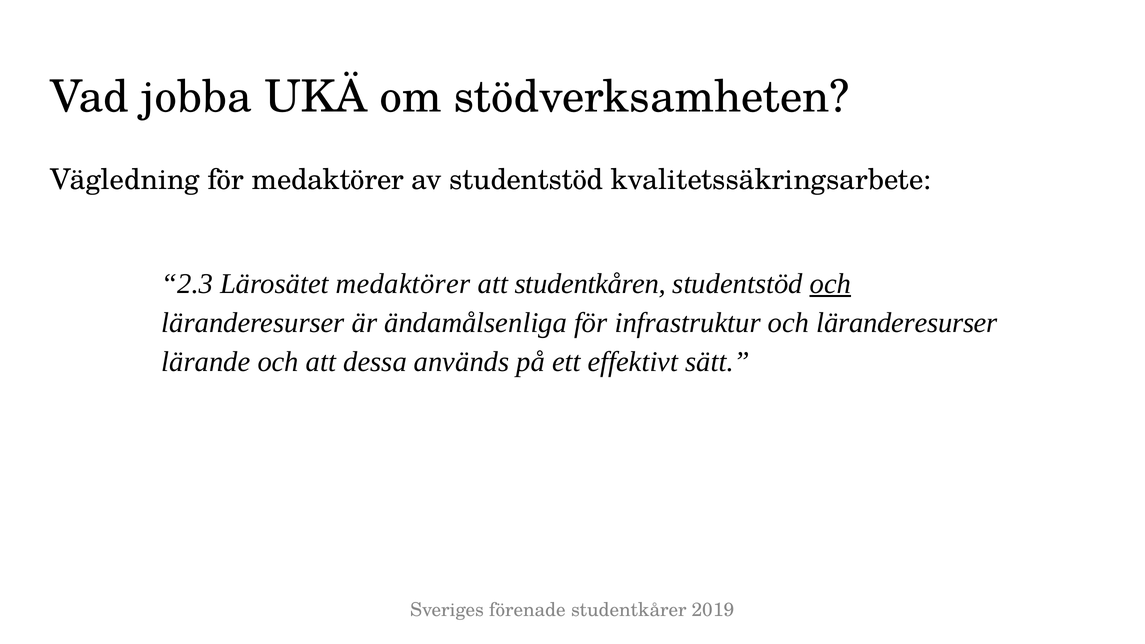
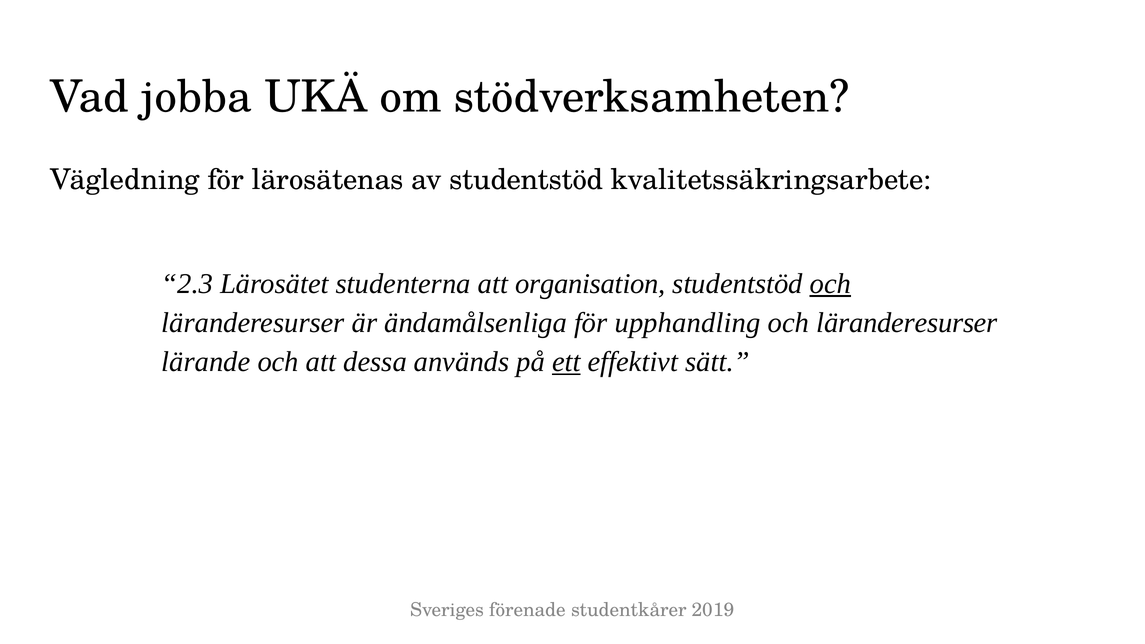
för medaktörer: medaktörer -> lärosätenas (328, 180)
Lärosätet medaktörer: medaktörer -> studenterna (403, 284)
studentkåren: studentkåren -> organisation (590, 284)
infrastruktur: infrastruktur -> upphandling (688, 323)
ett underline: none -> present (566, 362)
